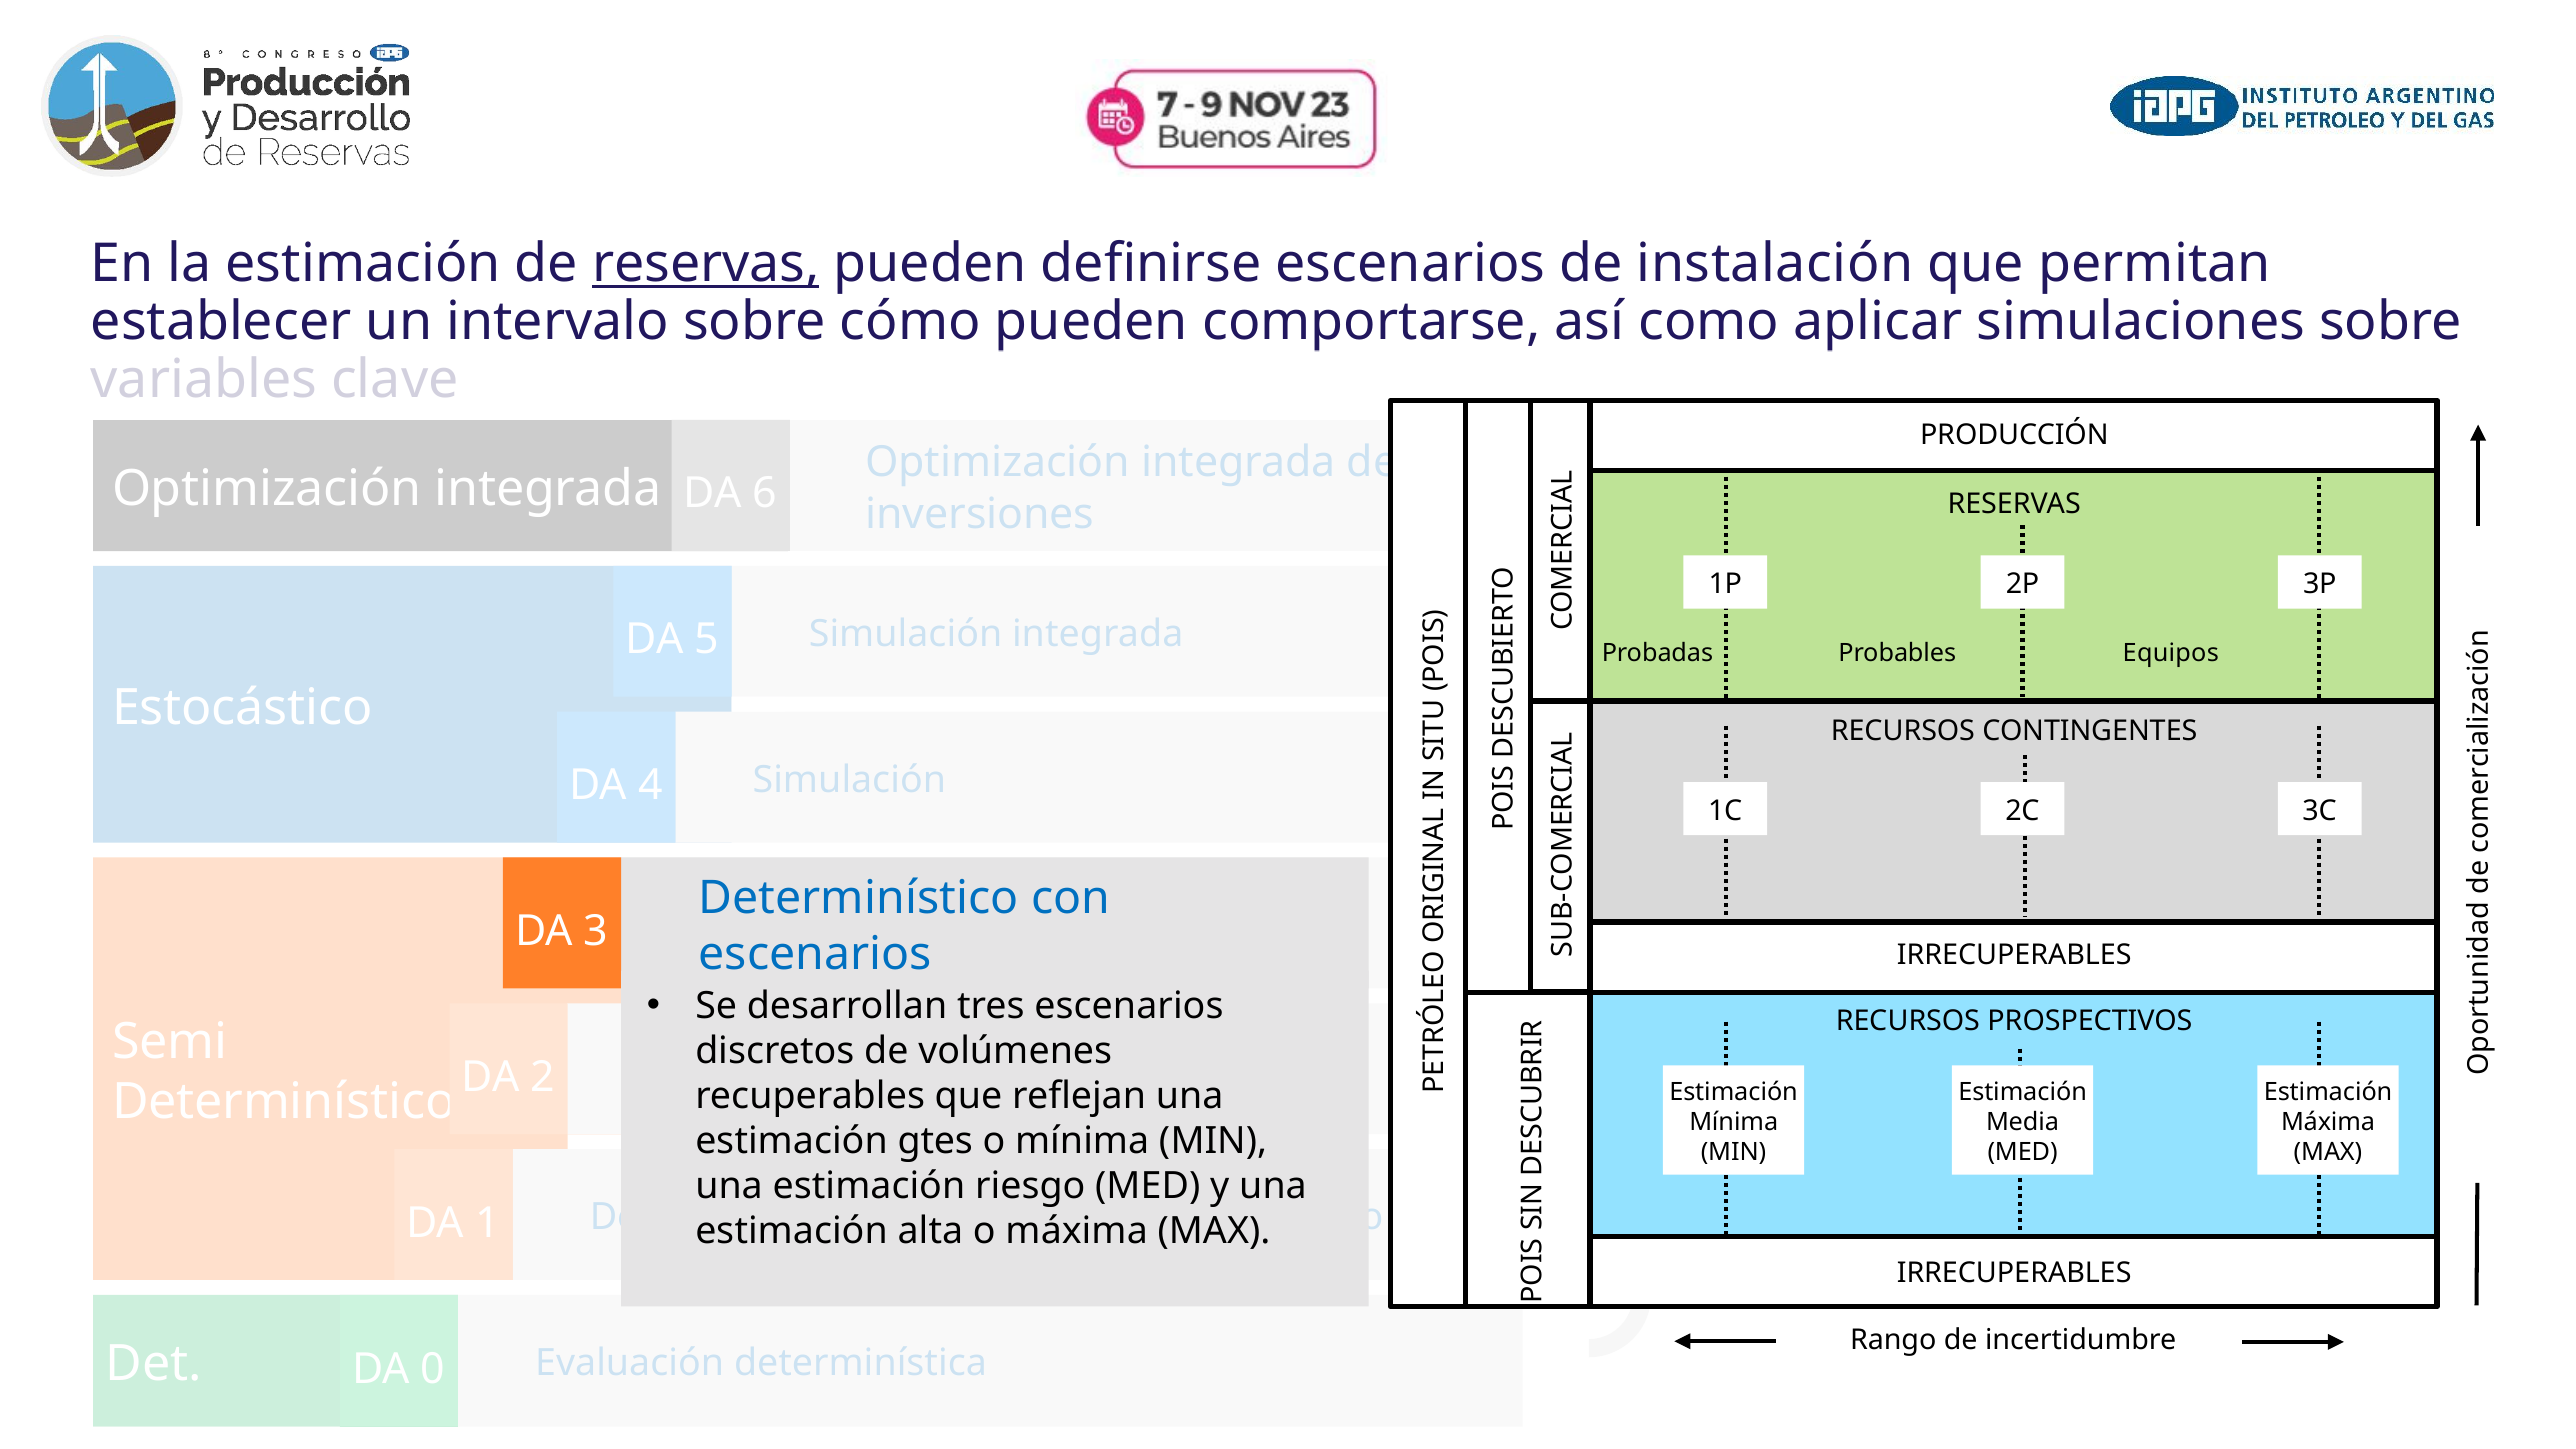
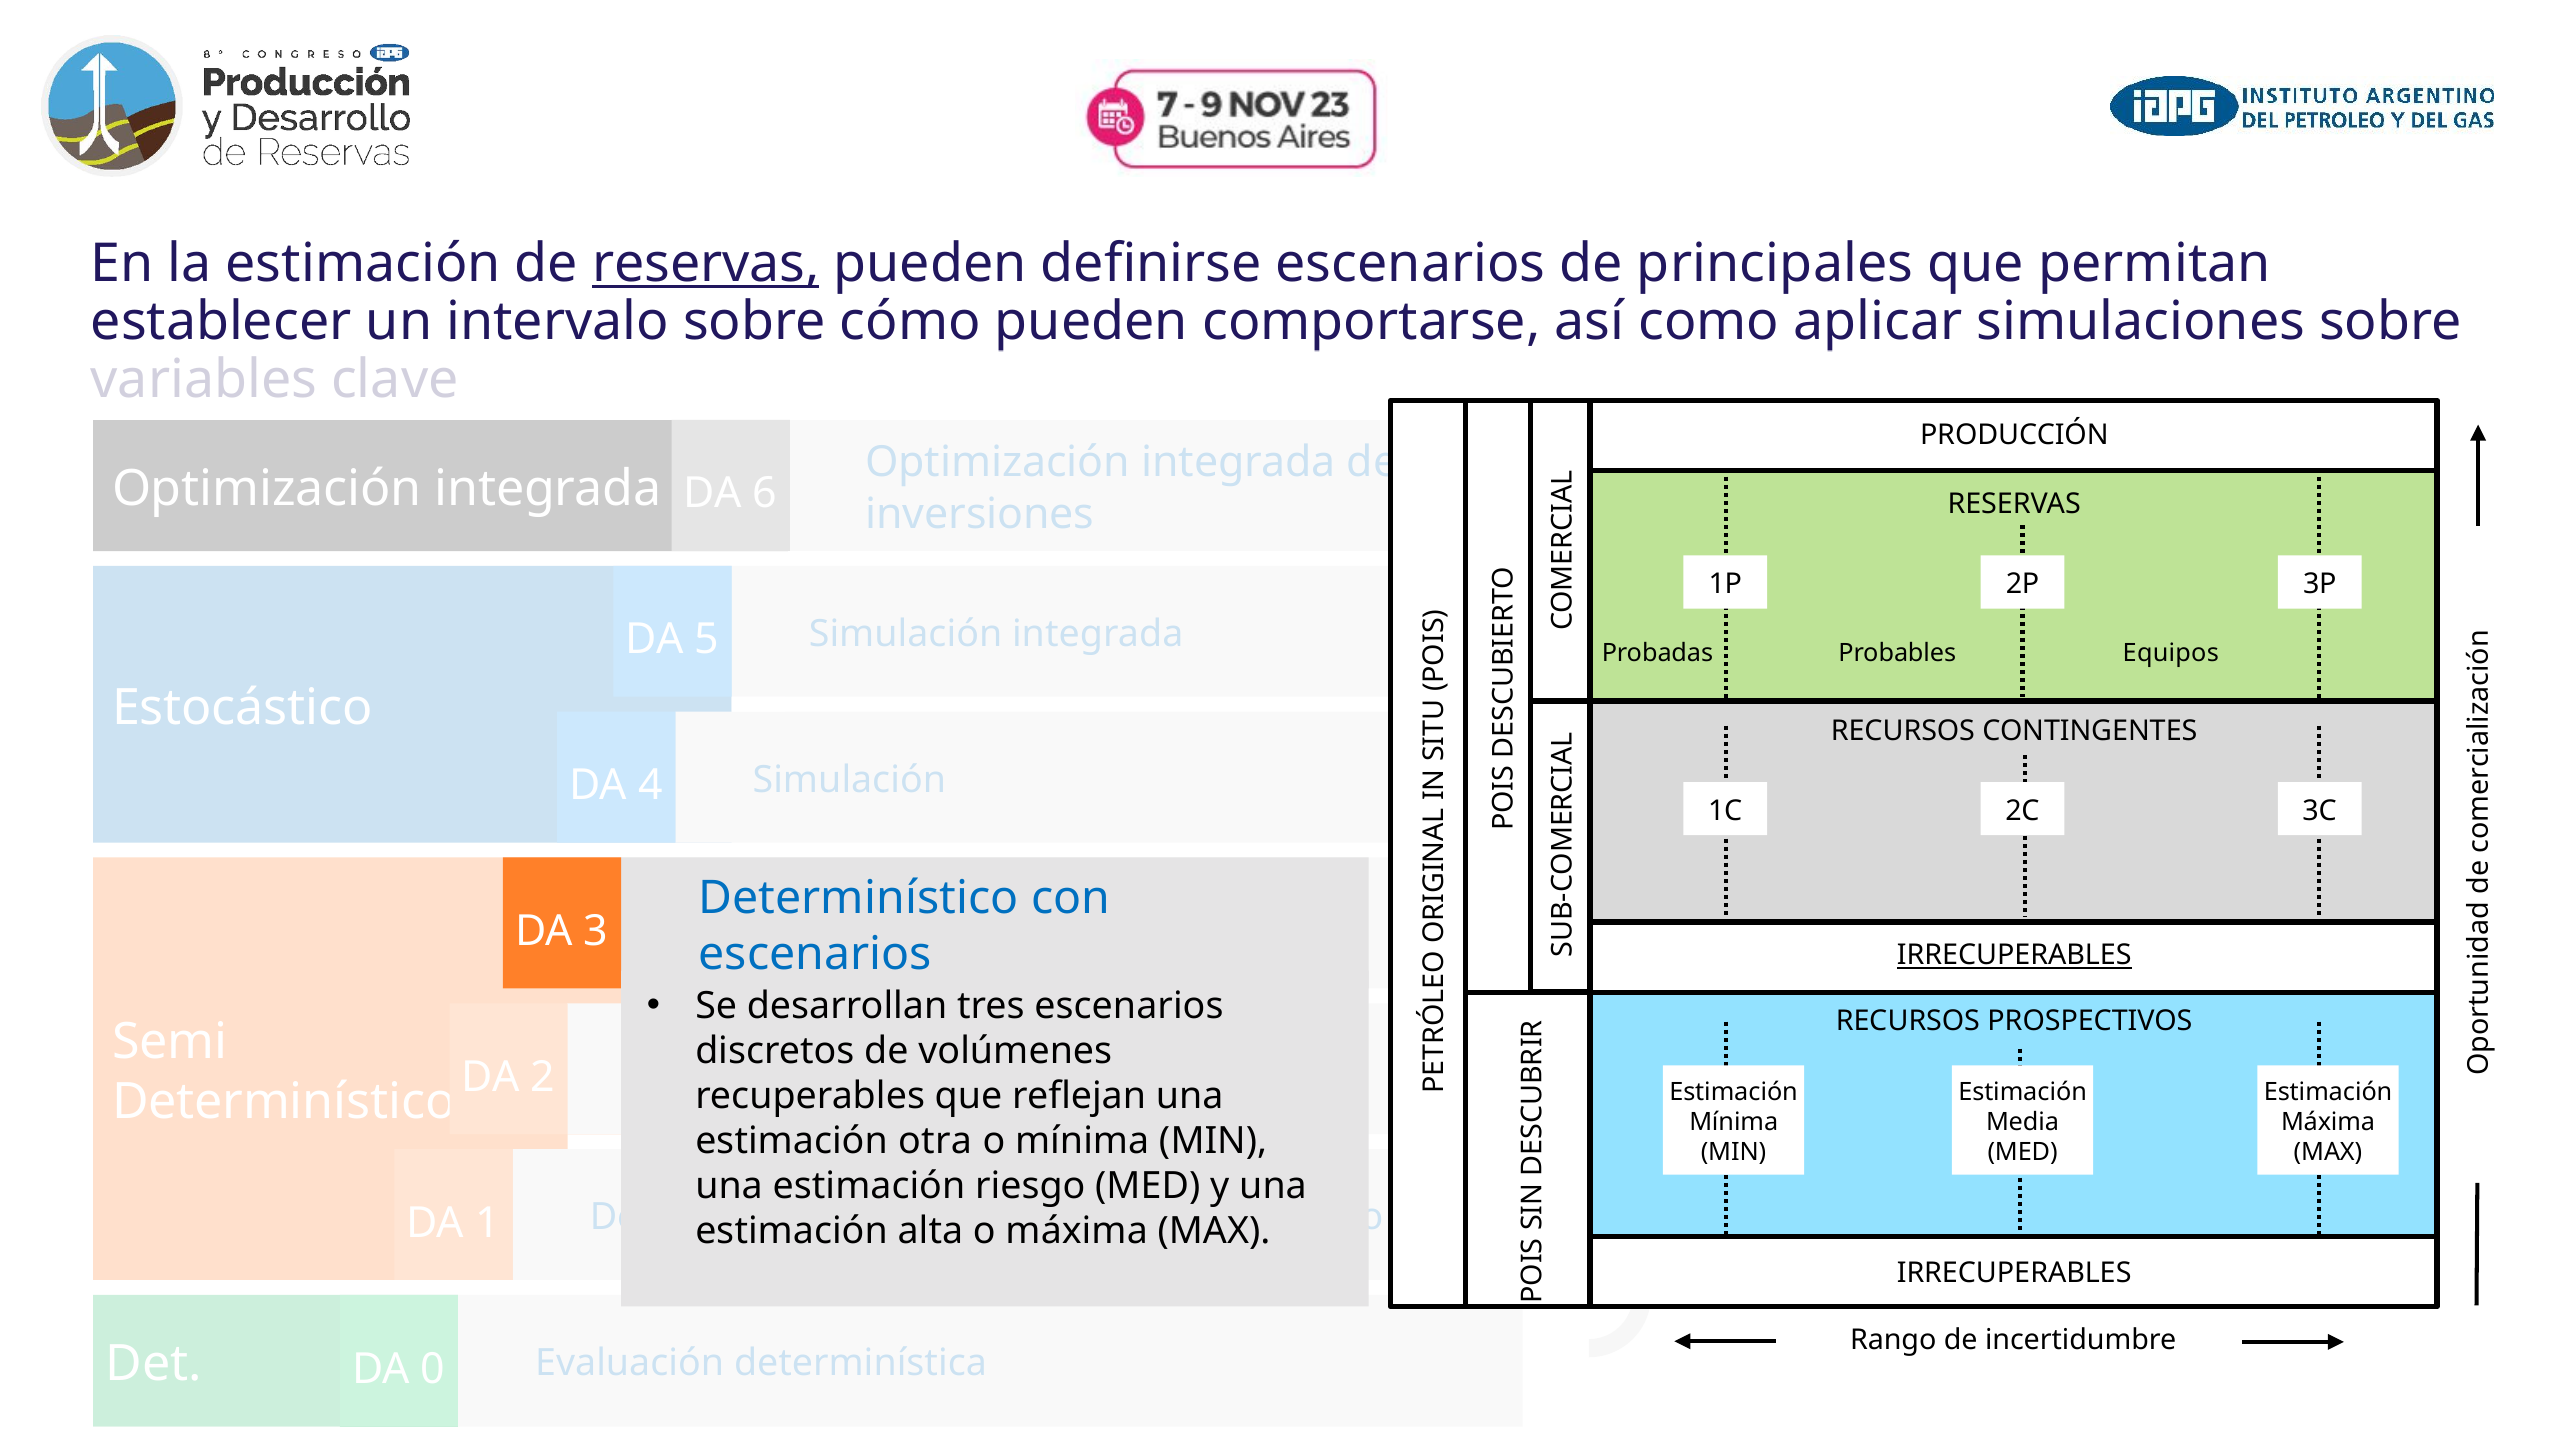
instalación: instalación -> principales (1775, 264)
IRRECUPERABLES underline: none -> present (2014, 955)
gtes: gtes -> otra (935, 1141)
